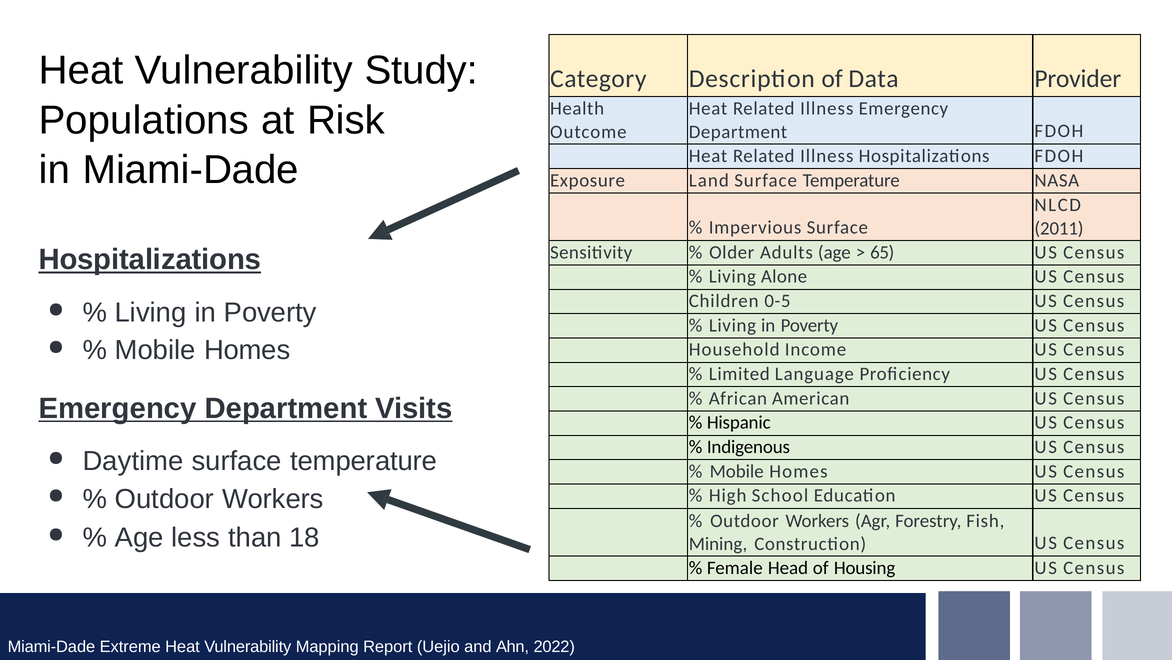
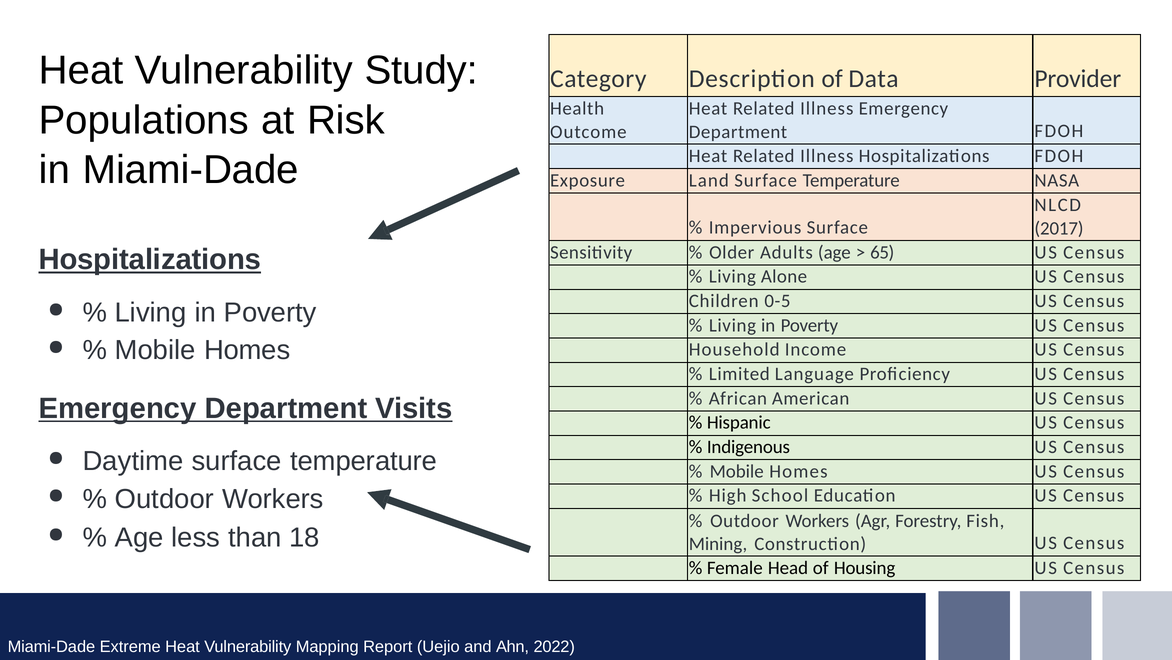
2011: 2011 -> 2017 (1059, 228)
